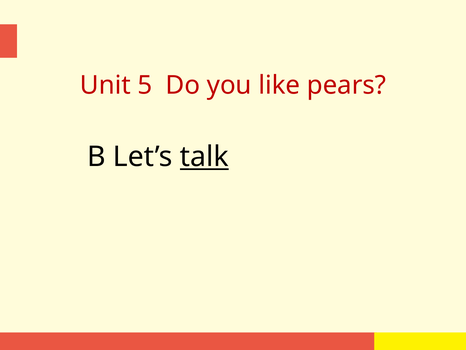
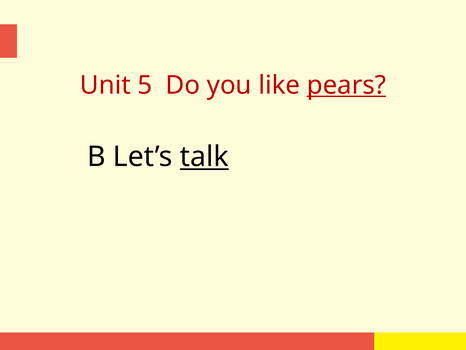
pears underline: none -> present (346, 85)
